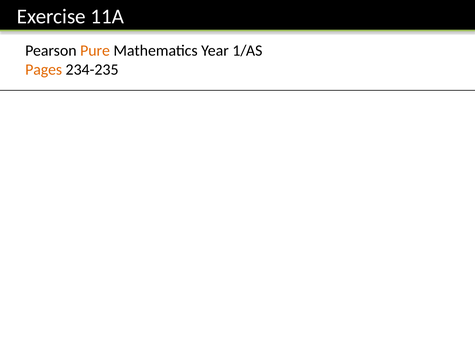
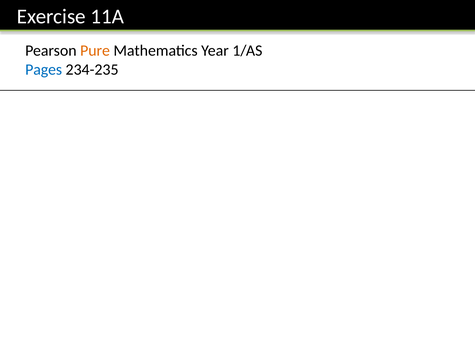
Pages colour: orange -> blue (44, 70)
